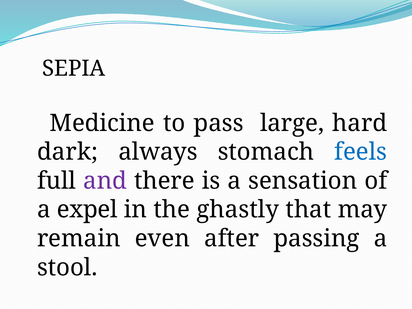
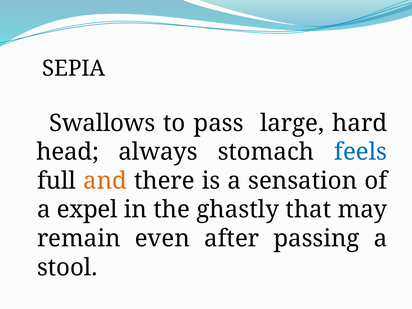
Medicine: Medicine -> Swallows (102, 123)
dark: dark -> head (68, 152)
and colour: purple -> orange (105, 181)
